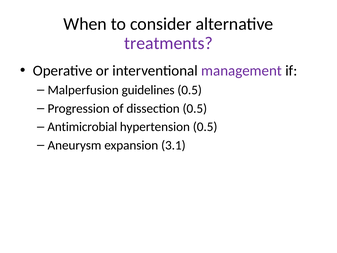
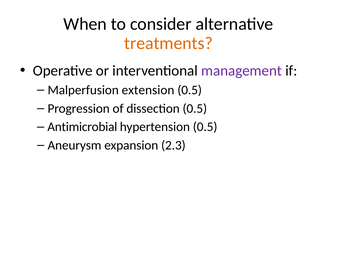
treatments colour: purple -> orange (169, 43)
guidelines: guidelines -> extension (148, 90)
3.1: 3.1 -> 2.3 (173, 145)
